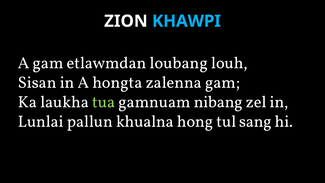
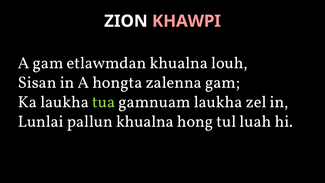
KHAWPI colour: light blue -> pink (186, 21)
etlawmdan loubang: loubang -> khualna (179, 63)
gamnuam nibang: nibang -> laukha (218, 102)
sang: sang -> luah (255, 121)
